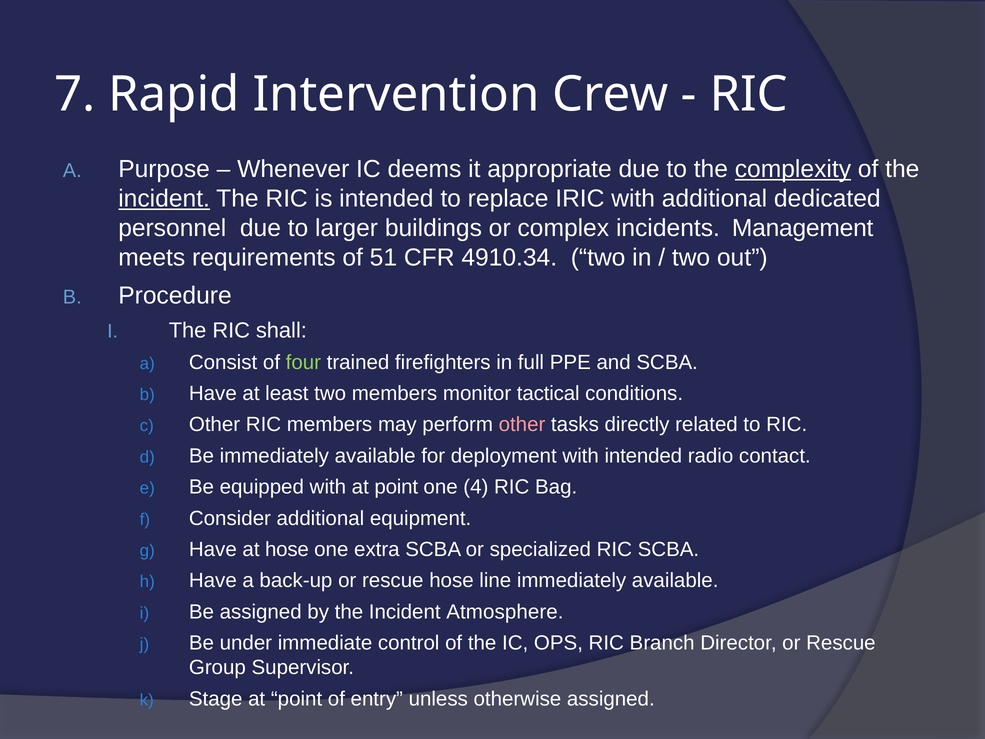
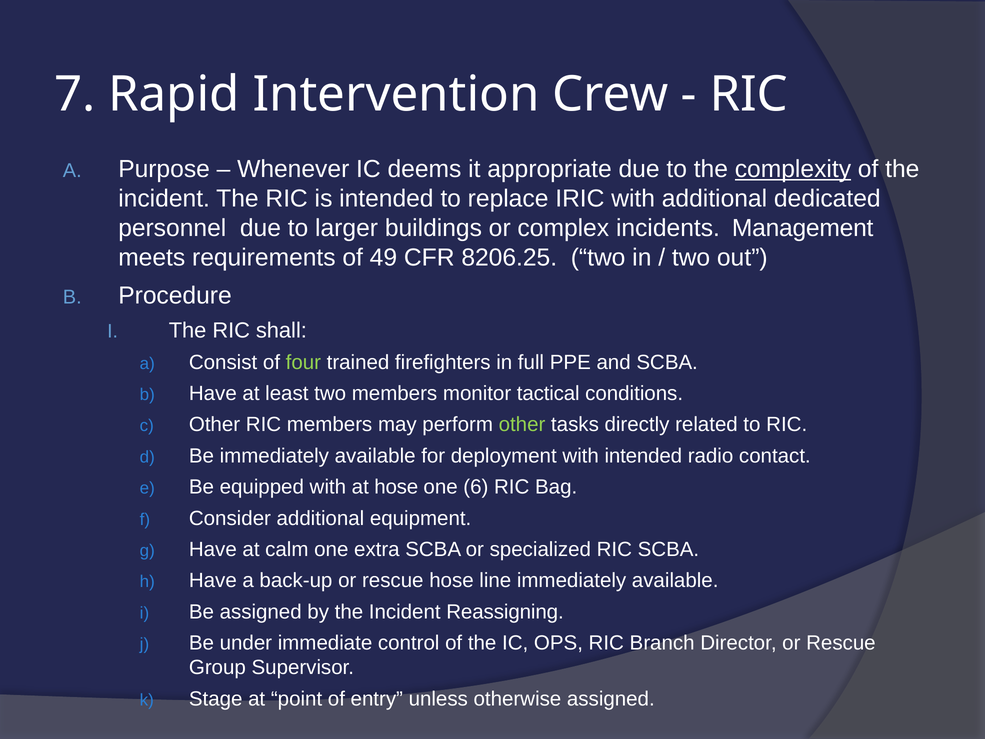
incident underline: present -> none (164, 199)
51: 51 -> 49 (383, 258)
4910.34: 4910.34 -> 8206.25 (509, 258)
other colour: pink -> light green (522, 425)
with at point: point -> hose (396, 487)
4: 4 -> 6 (476, 487)
at hose: hose -> calm (287, 549)
Atmosphere: Atmosphere -> Reassigning (505, 612)
